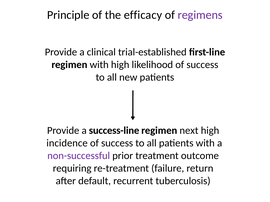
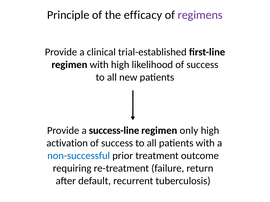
next: next -> only (189, 131)
incidence: incidence -> activation (67, 143)
non-successful colour: purple -> blue (79, 156)
